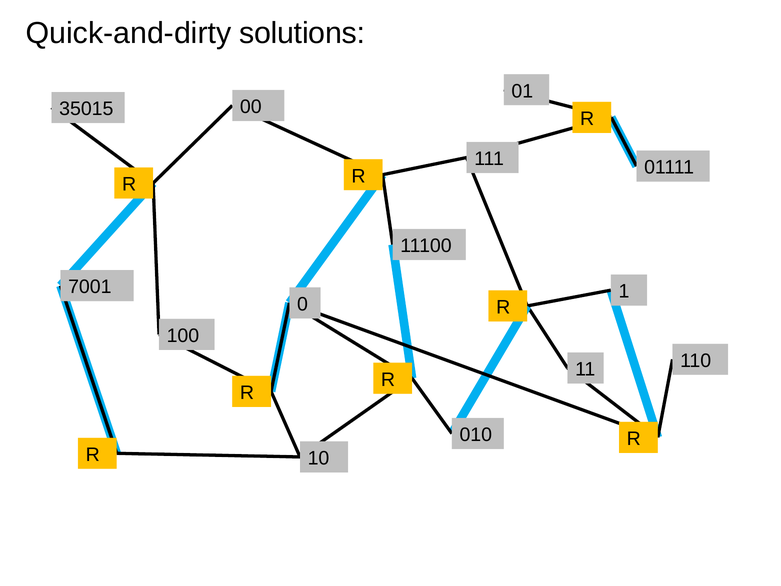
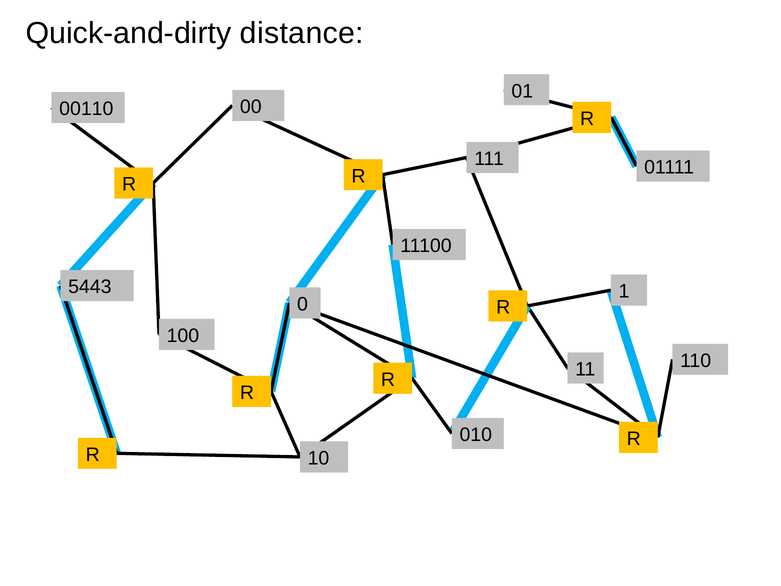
solutions: solutions -> distance (302, 33)
35015: 35015 -> 00110 (86, 109)
7001: 7001 -> 5443 (90, 287)
